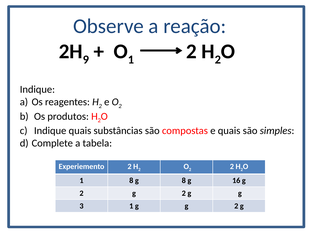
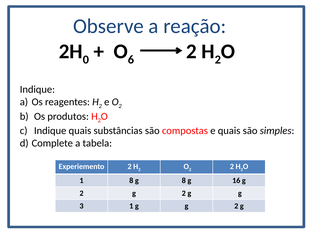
9: 9 -> 0 (86, 60)
1: 1 -> 6 (131, 60)
